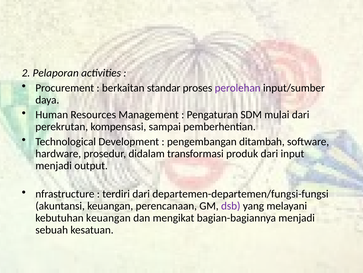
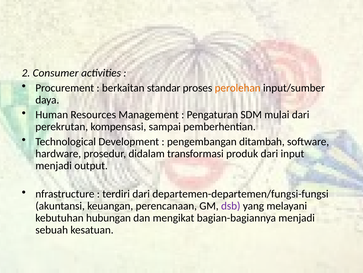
Pelaporan: Pelaporan -> Consumer (56, 73)
perolehan colour: purple -> orange (238, 88)
kebutuhan keuangan: keuangan -> hubungan (108, 217)
